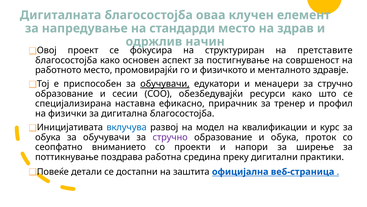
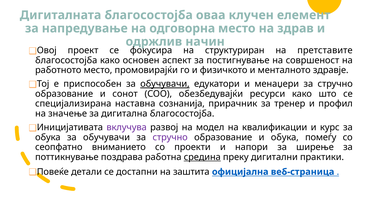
стандарди: стандарди -> одговорна (182, 28)
сесии: сесии -> сонот (125, 94)
ефикасно: ефикасно -> сознанија (182, 103)
физички: физички -> значење (68, 113)
вклучува colour: blue -> purple (127, 127)
проток: проток -> помеѓу (321, 137)
средина underline: none -> present (202, 157)
